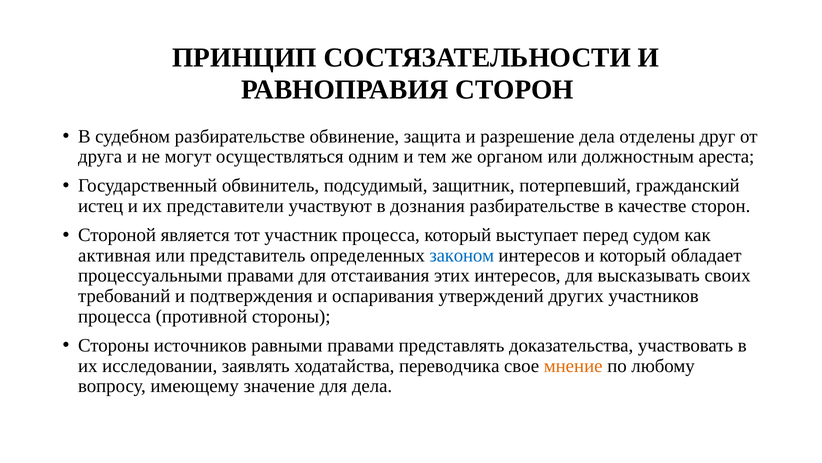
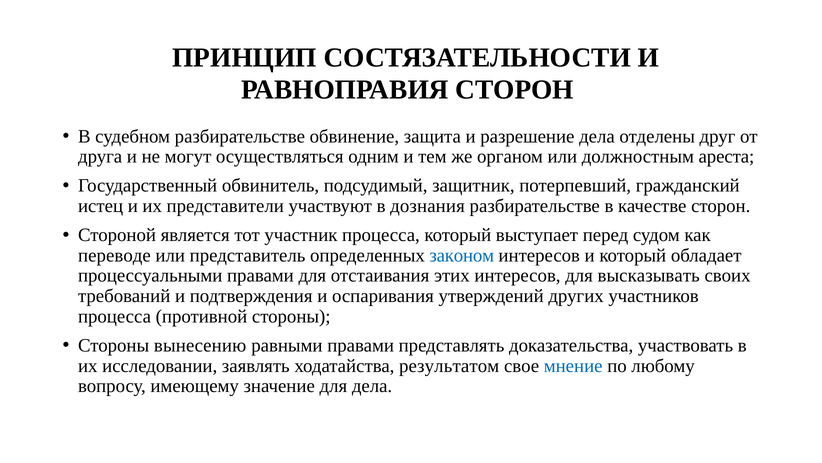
активная: активная -> переводе (114, 255)
источников: источников -> вынесению (200, 345)
переводчика: переводчика -> результатом (449, 365)
мнение colour: orange -> blue (573, 365)
